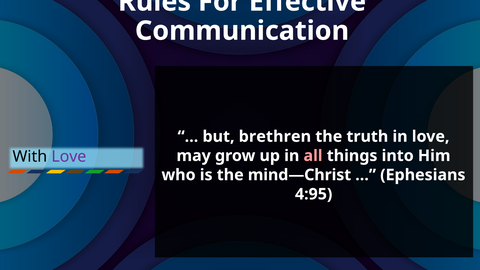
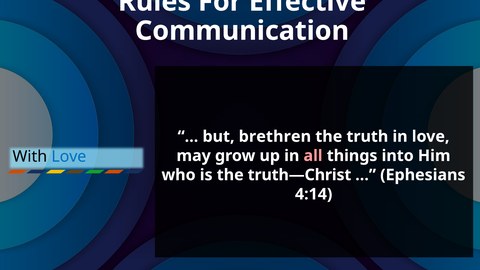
Love colour: purple -> blue (69, 157)
mind—Christ: mind—Christ -> truth—Christ (300, 175)
4:95: 4:95 -> 4:14 (314, 194)
